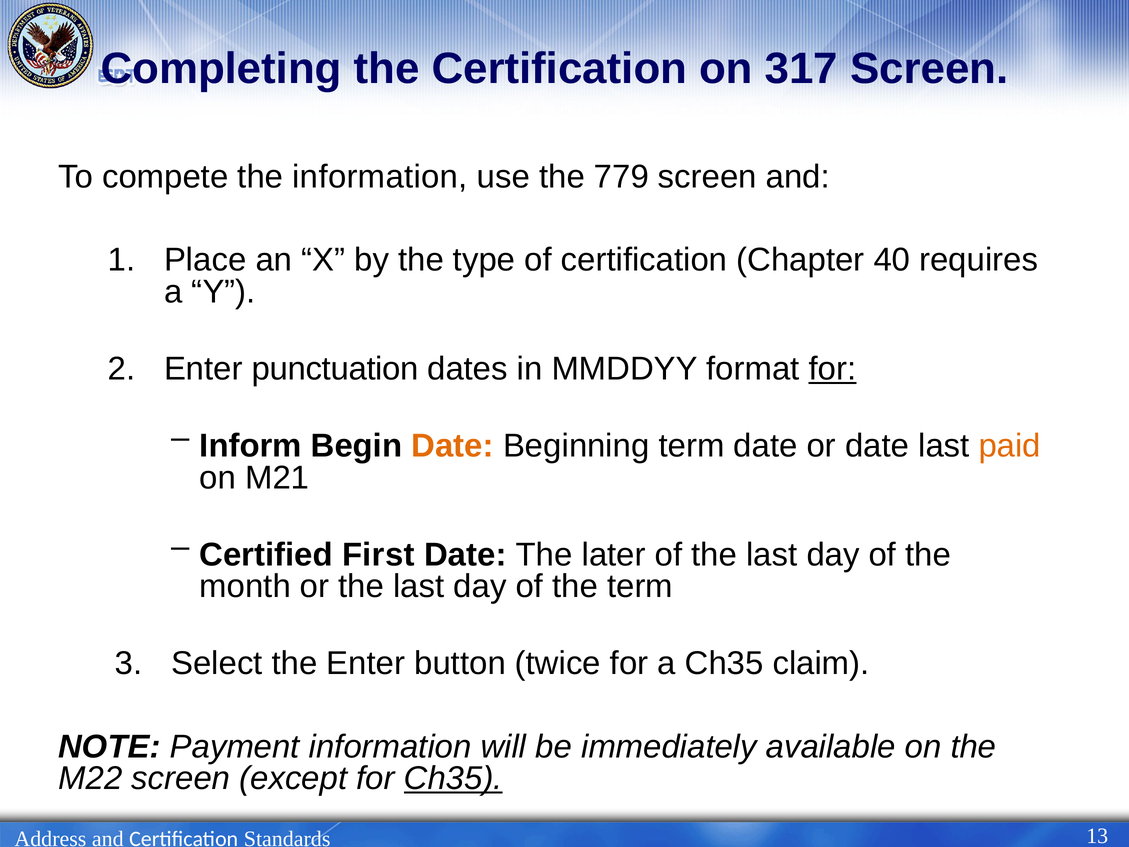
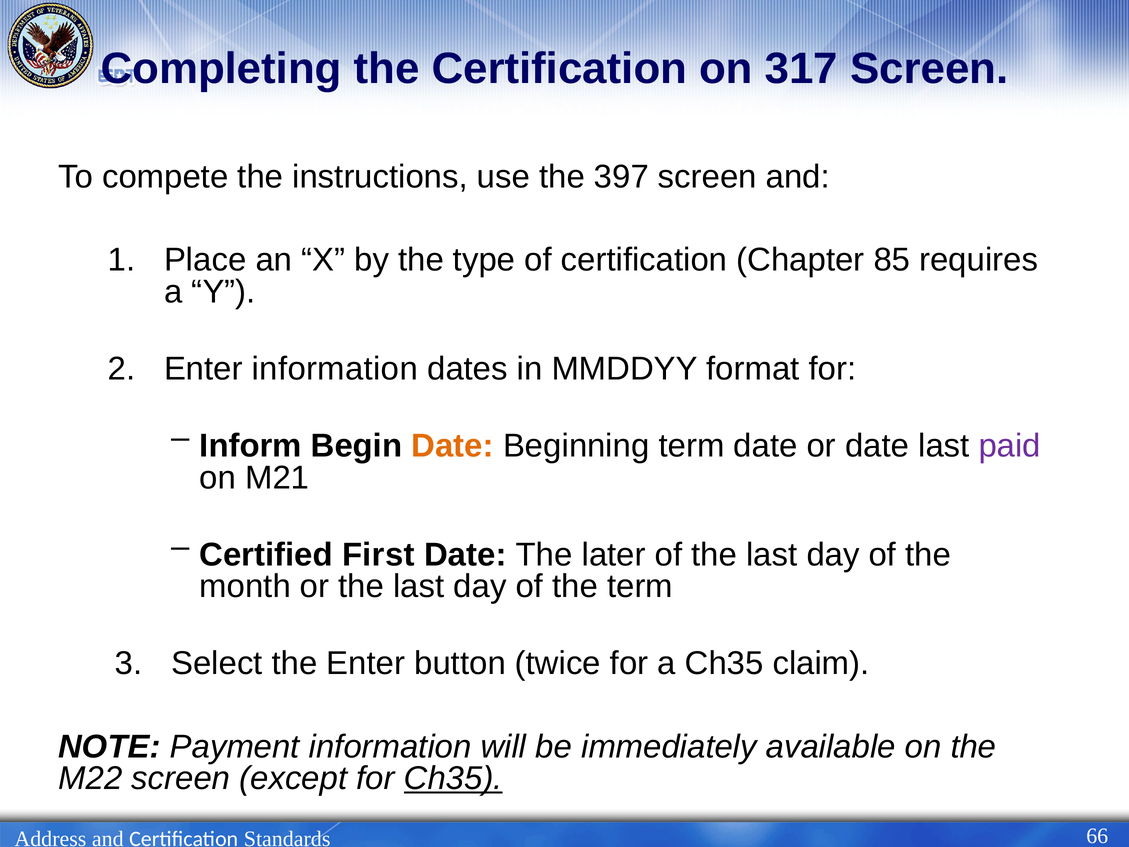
the information: information -> instructions (380, 177)
779: 779 -> 397 (621, 177)
40: 40 -> 85 (892, 260)
Enter punctuation: punctuation -> information (335, 369)
for underline: present -> none (832, 369)
paid colour: orange -> purple (1010, 446)
13: 13 -> 66 (1097, 836)
